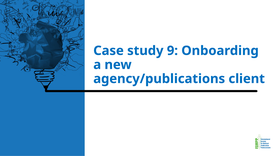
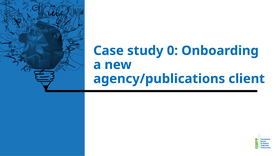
9: 9 -> 0 (172, 51)
